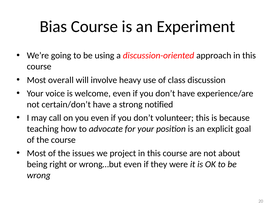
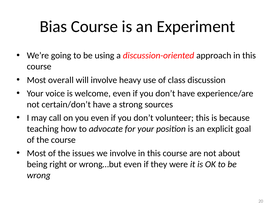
notified: notified -> sources (159, 105)
we project: project -> involve (123, 153)
